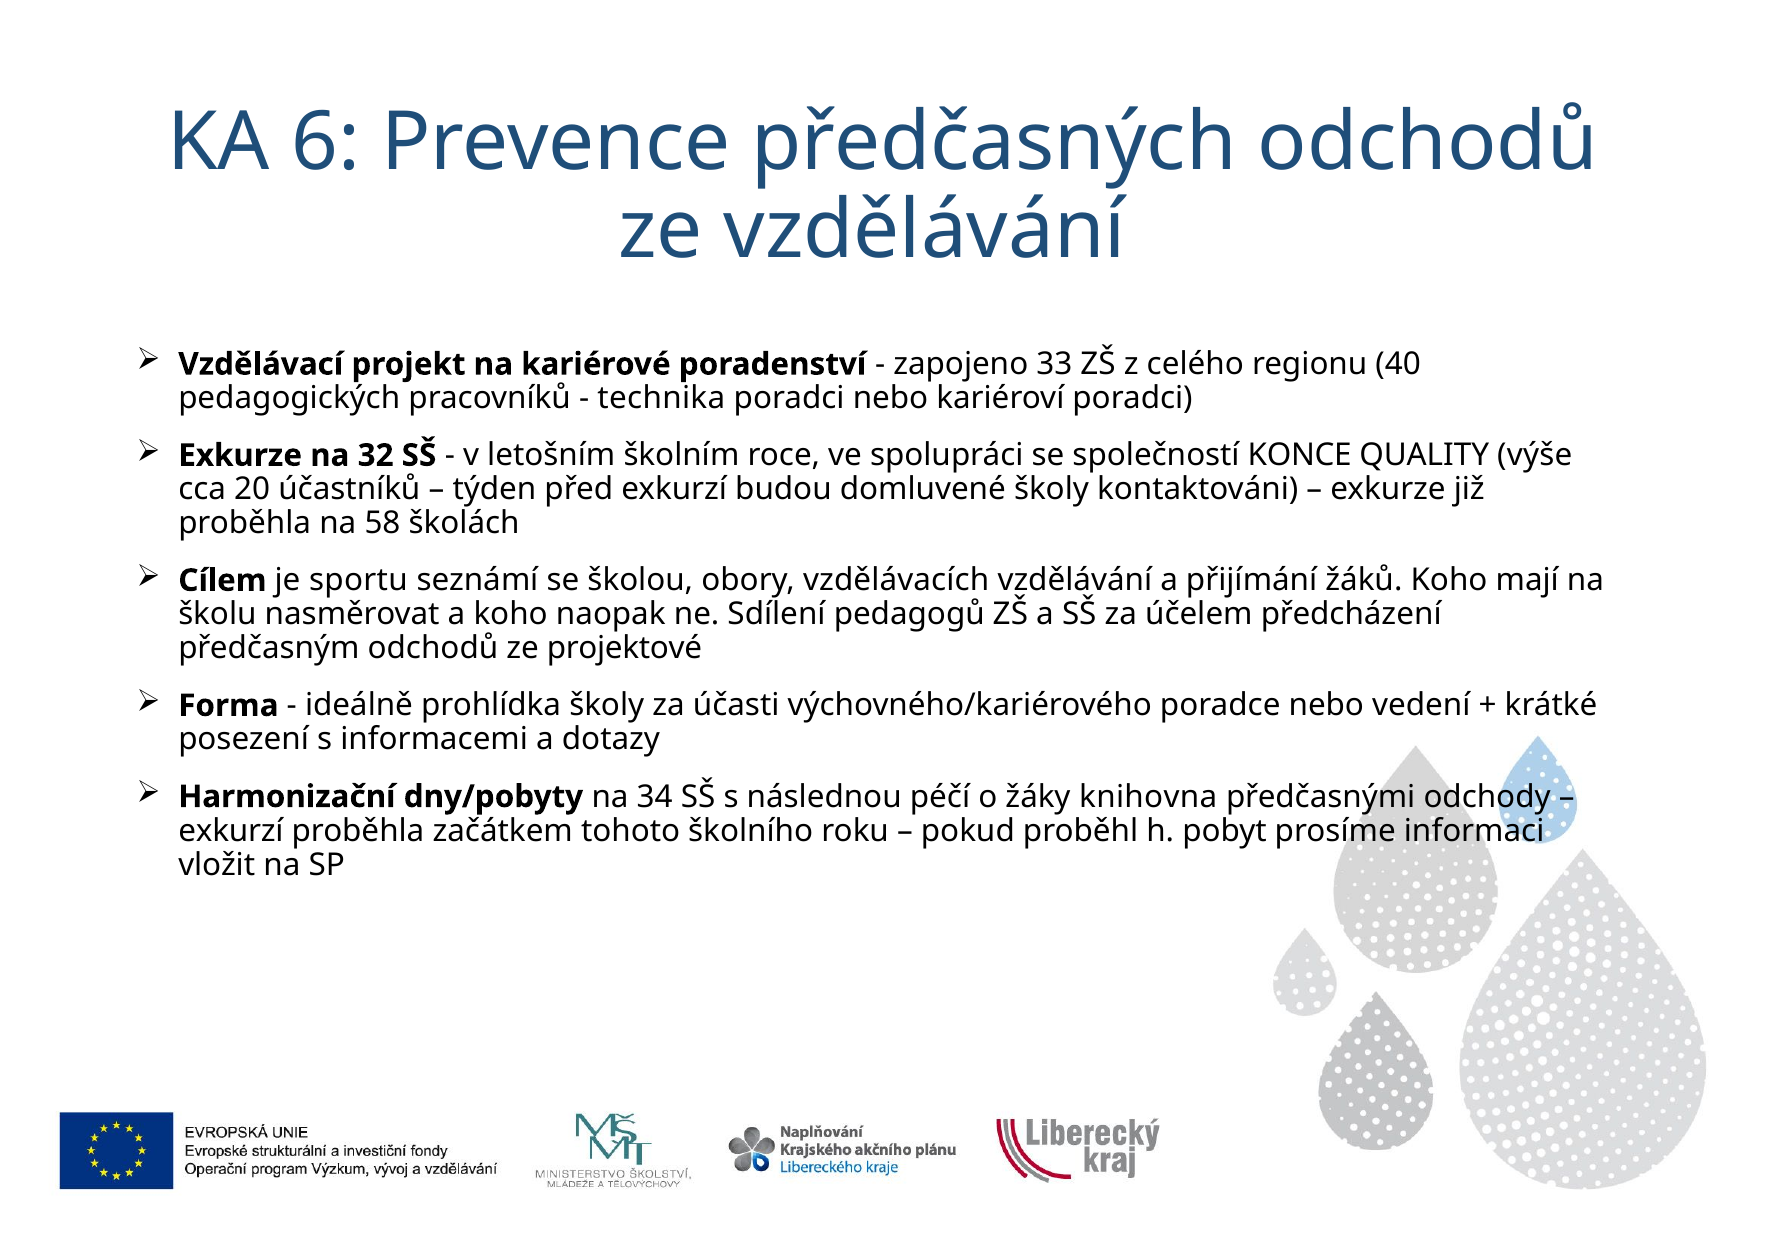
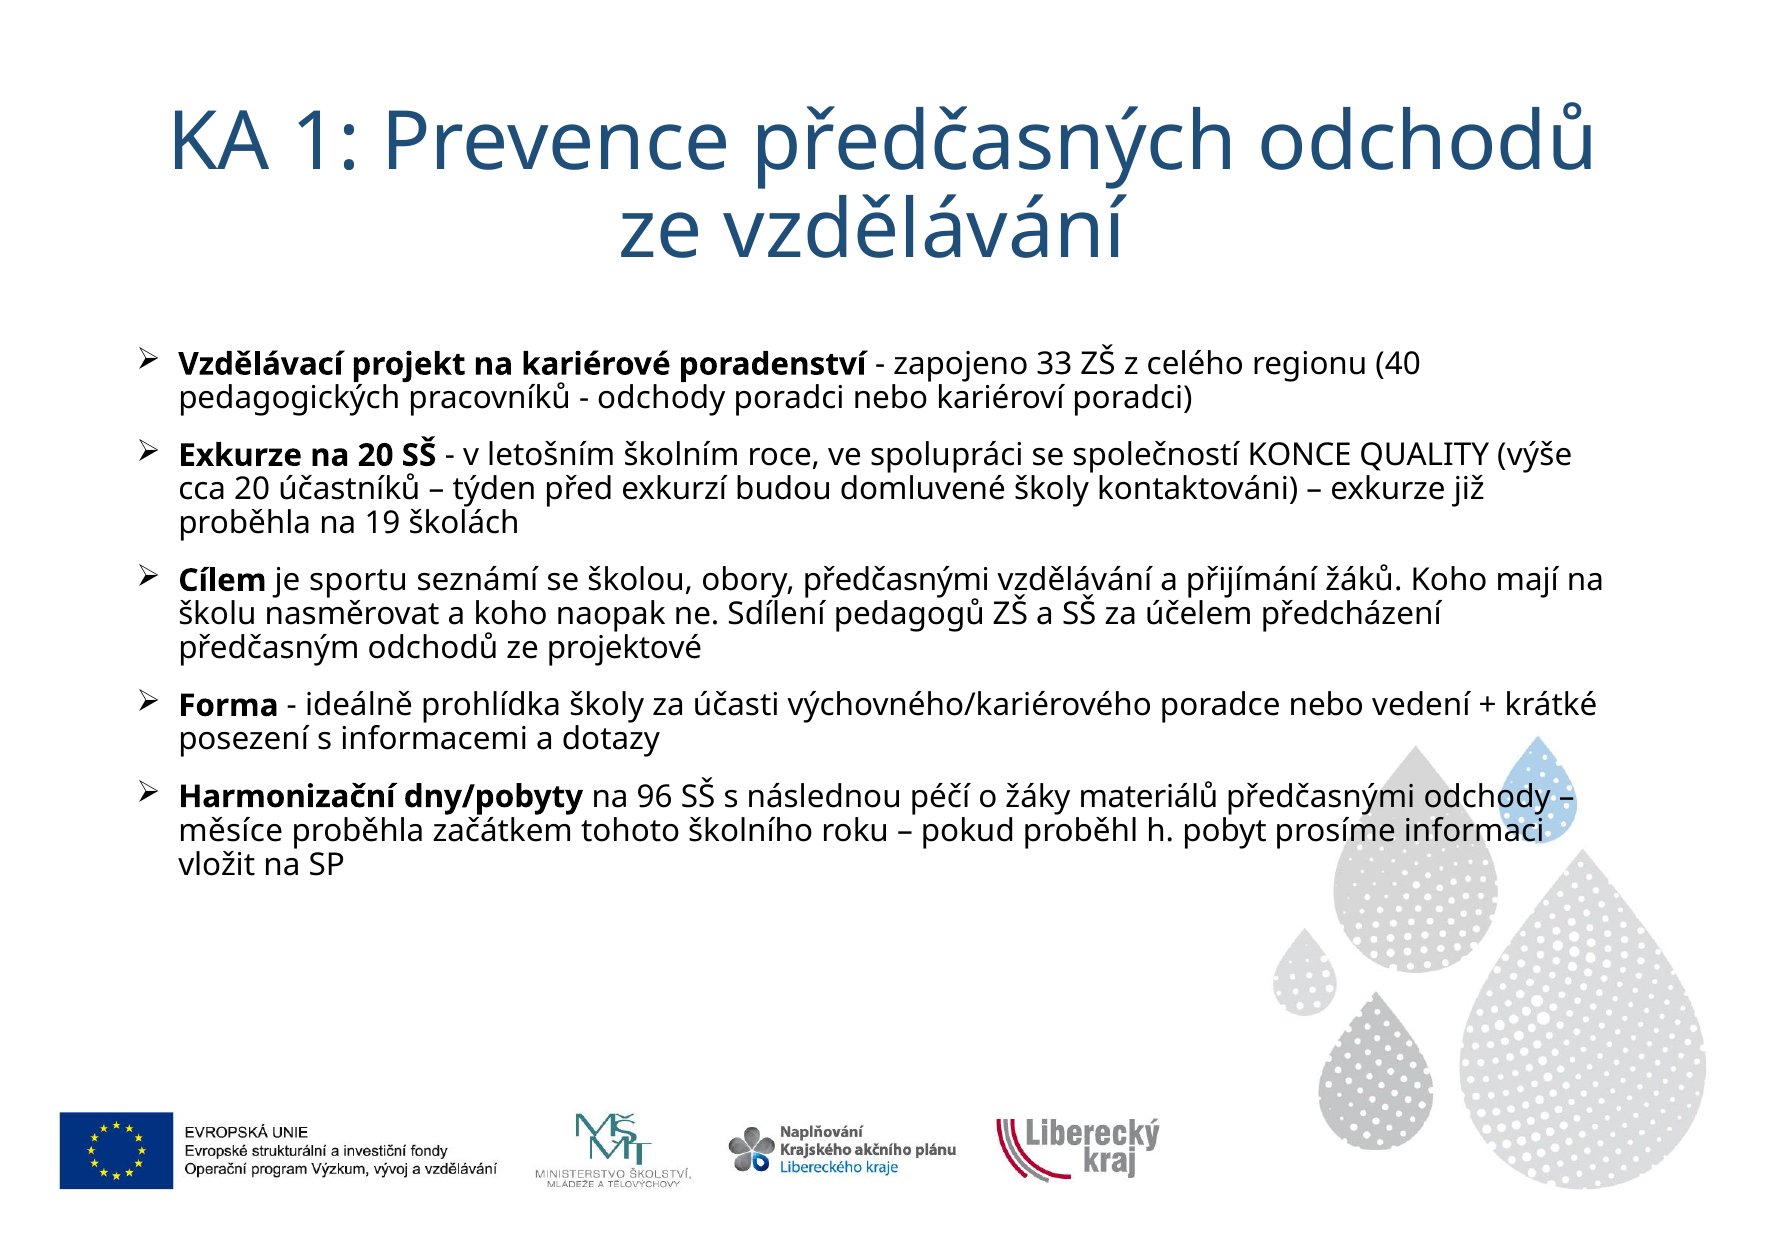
6: 6 -> 1 (326, 142)
technika: technika -> odchody (661, 398)
na 32: 32 -> 20 (376, 455)
58: 58 -> 19 (382, 523)
obory vzdělávacích: vzdělávacích -> předčasnými (896, 580)
34: 34 -> 96 (655, 797)
knihovna: knihovna -> materiálů (1148, 797)
exkurzí: exkurzí -> měsíce (231, 831)
